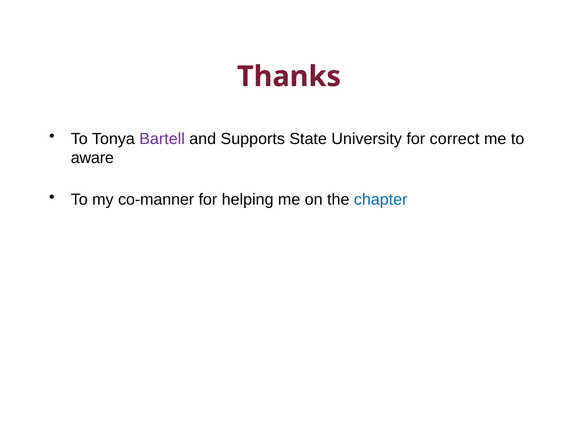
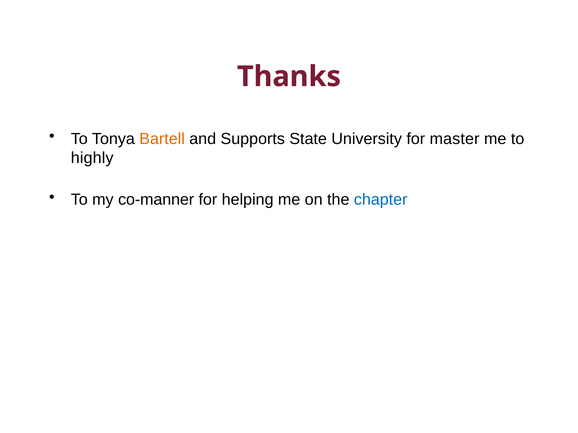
Bartell colour: purple -> orange (162, 139)
correct: correct -> master (455, 139)
aware: aware -> highly (92, 158)
